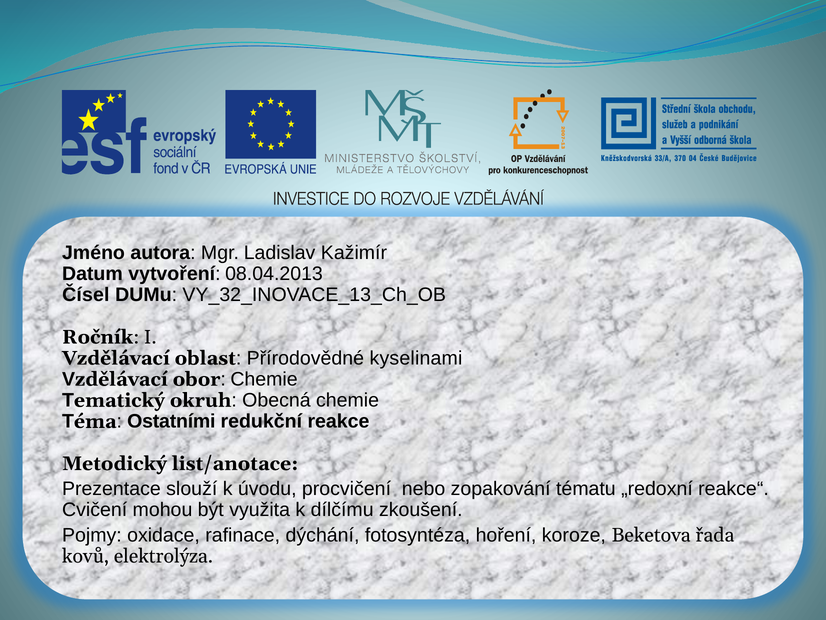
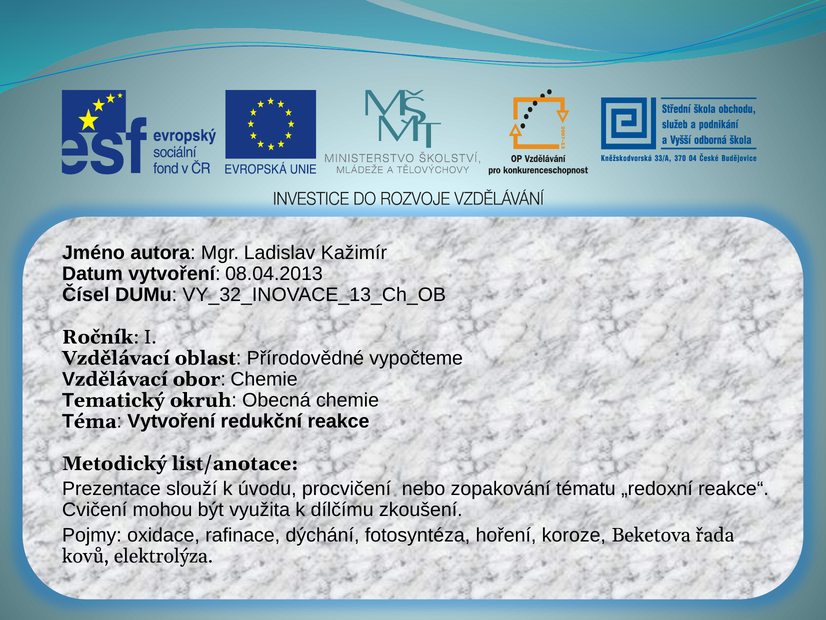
kyselinami: kyselinami -> vypočteme (416, 358)
Téma Ostatními: Ostatními -> Vytvoření (171, 421)
